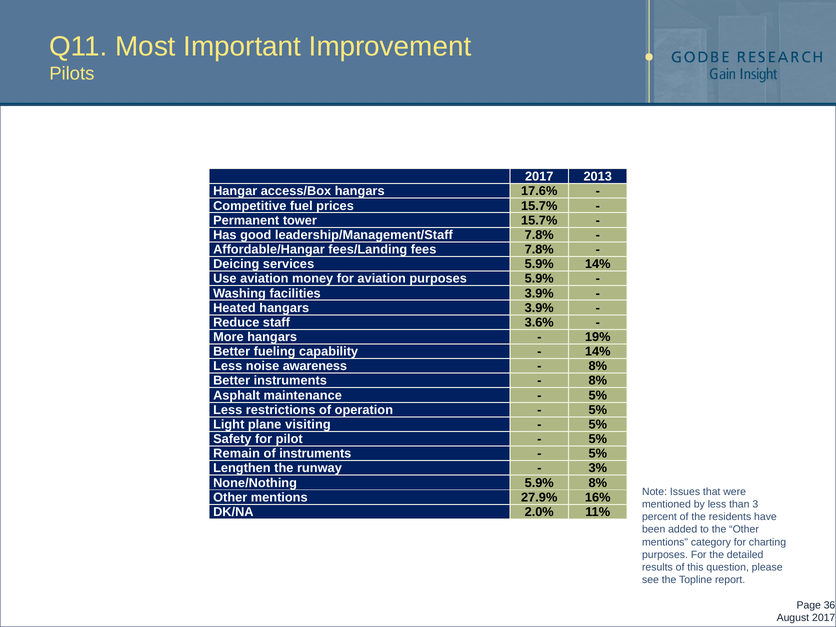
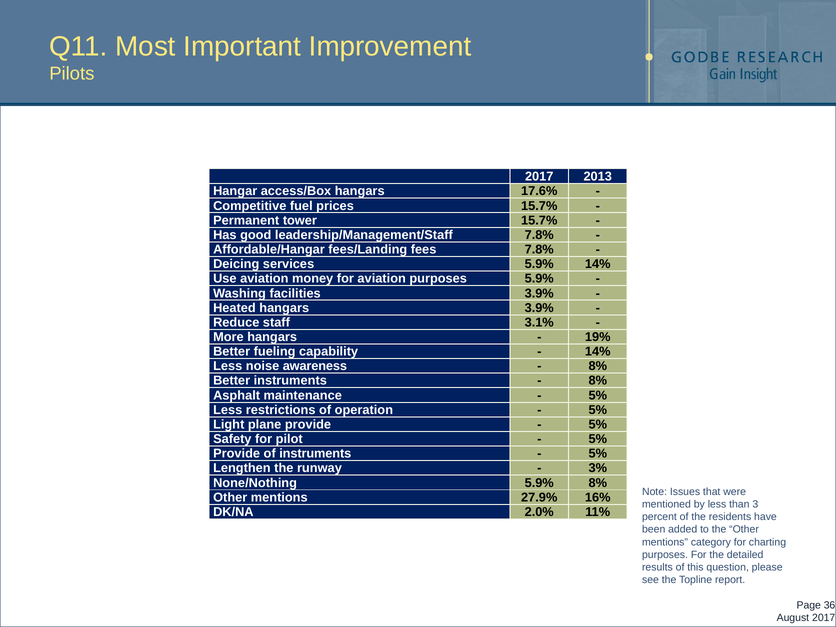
3.6%: 3.6% -> 3.1% (539, 322)
plane visiting: visiting -> provide (308, 425)
Remain: Remain -> Provide (237, 454)
